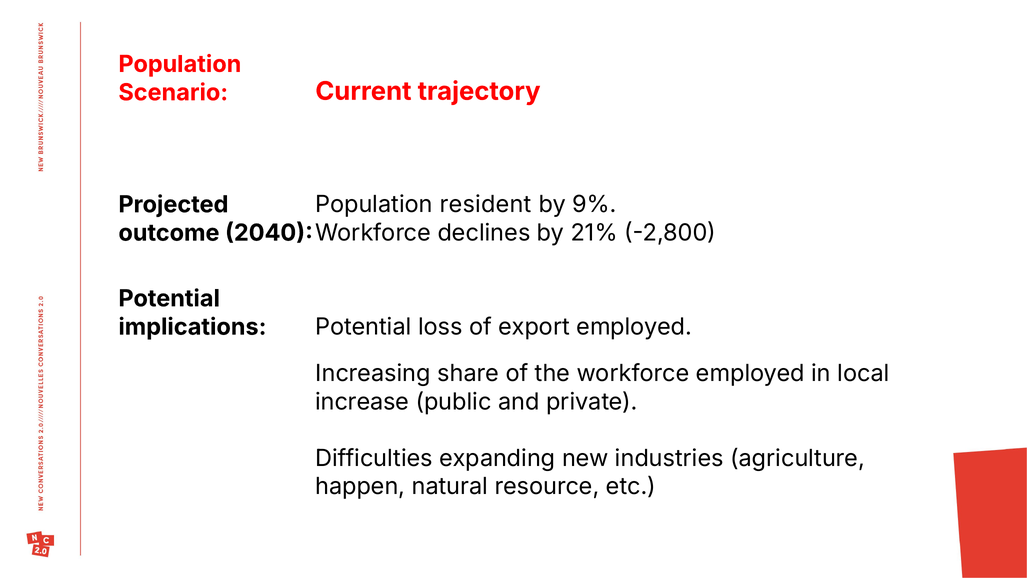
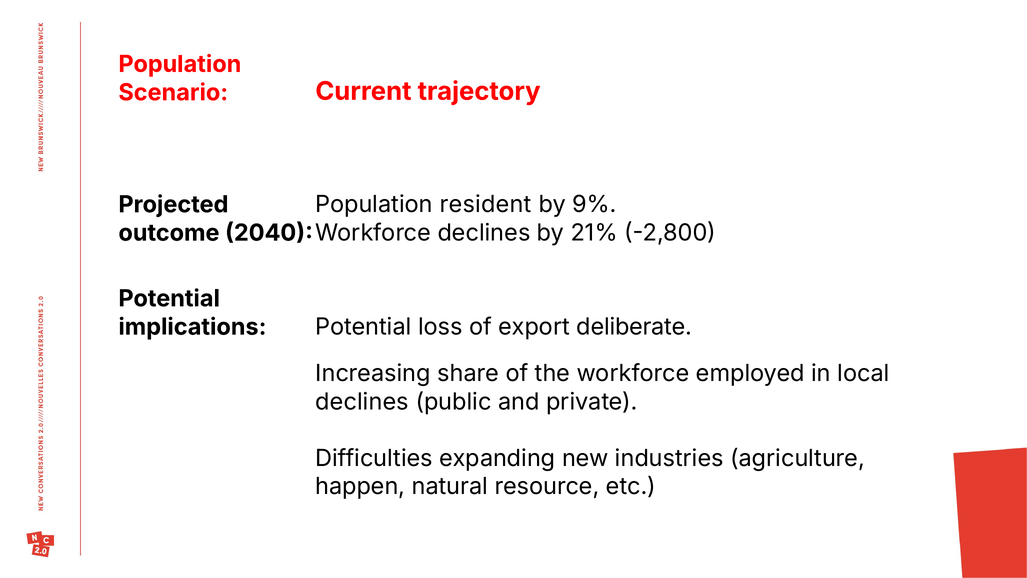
export employed: employed -> deliberate (634, 327)
increase: increase -> declines (362, 402)
